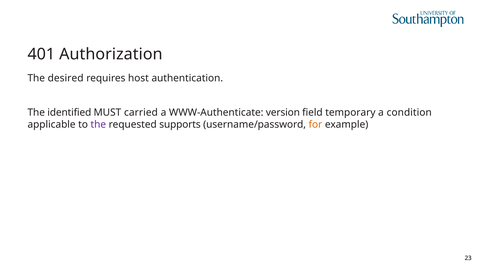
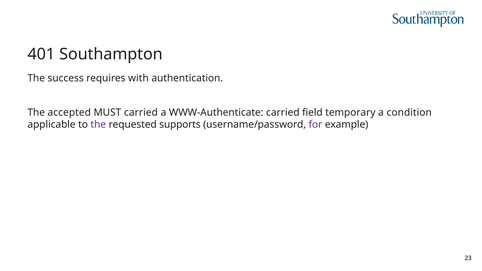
Authorization: Authorization -> Southampton (111, 54)
desired: desired -> success (66, 78)
host: host -> with (138, 78)
identified: identified -> accepted (69, 112)
WWW-Authenticate version: version -> carried (283, 112)
for colour: orange -> purple (315, 124)
